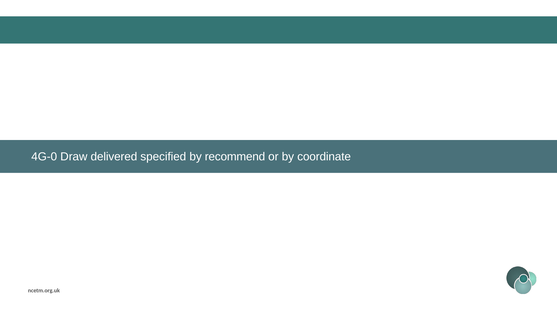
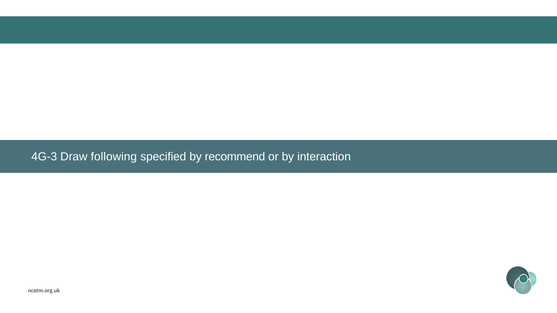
4G-0: 4G-0 -> 4G-3 (44, 157)
delivered: delivered -> following (114, 157)
coordinate: coordinate -> interaction (324, 157)
